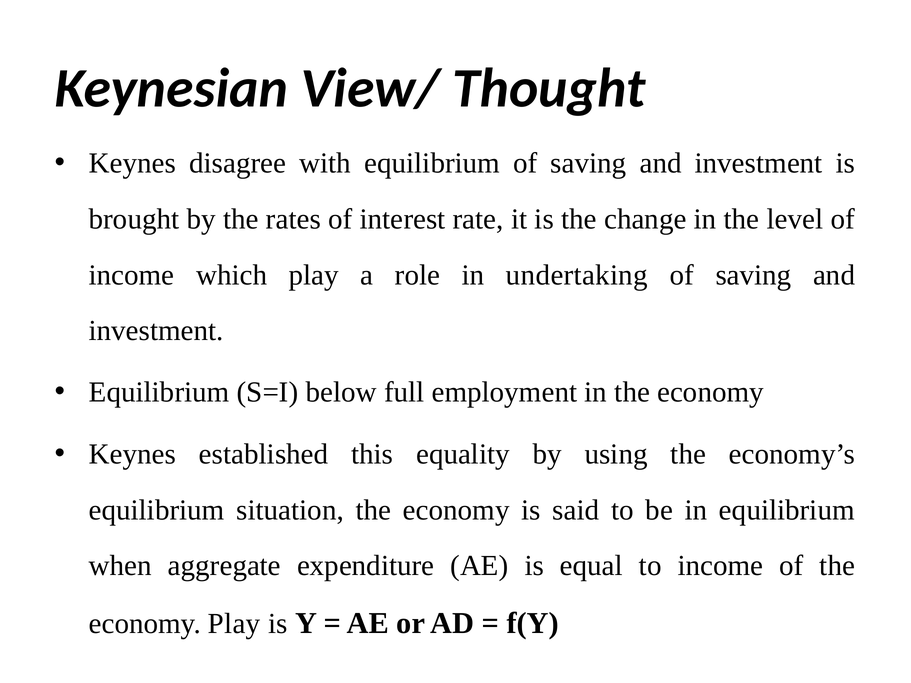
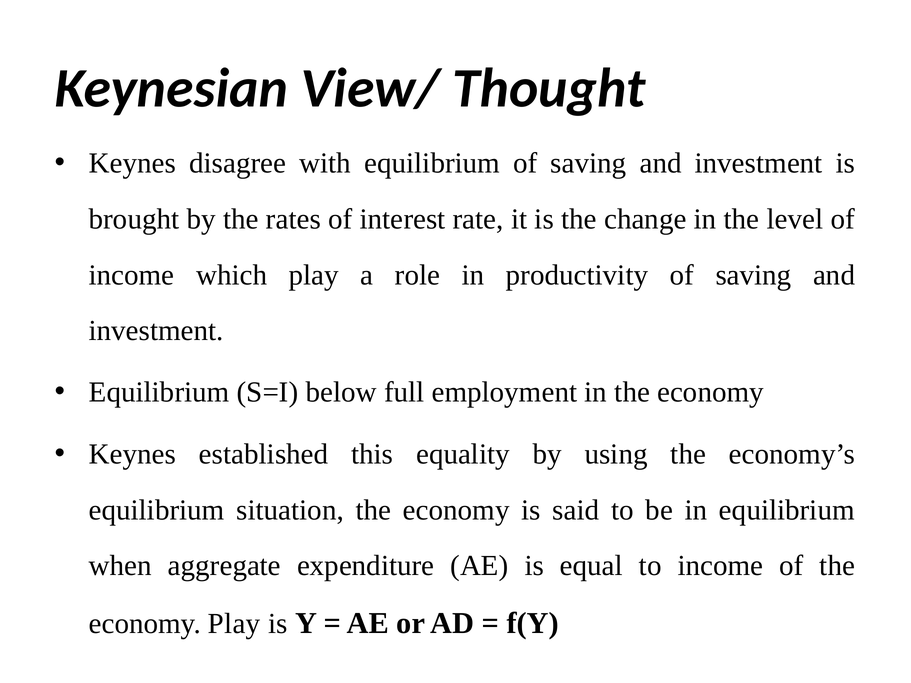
undertaking: undertaking -> productivity (577, 275)
